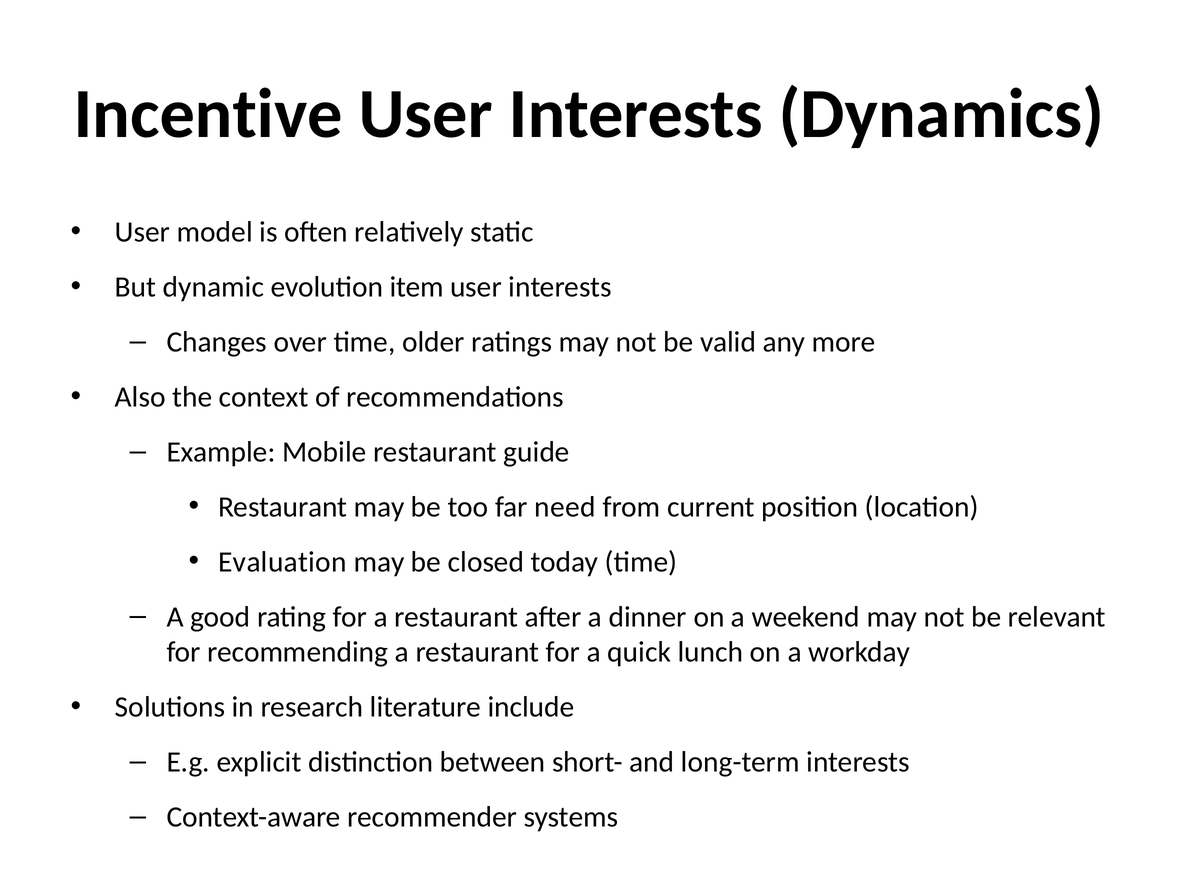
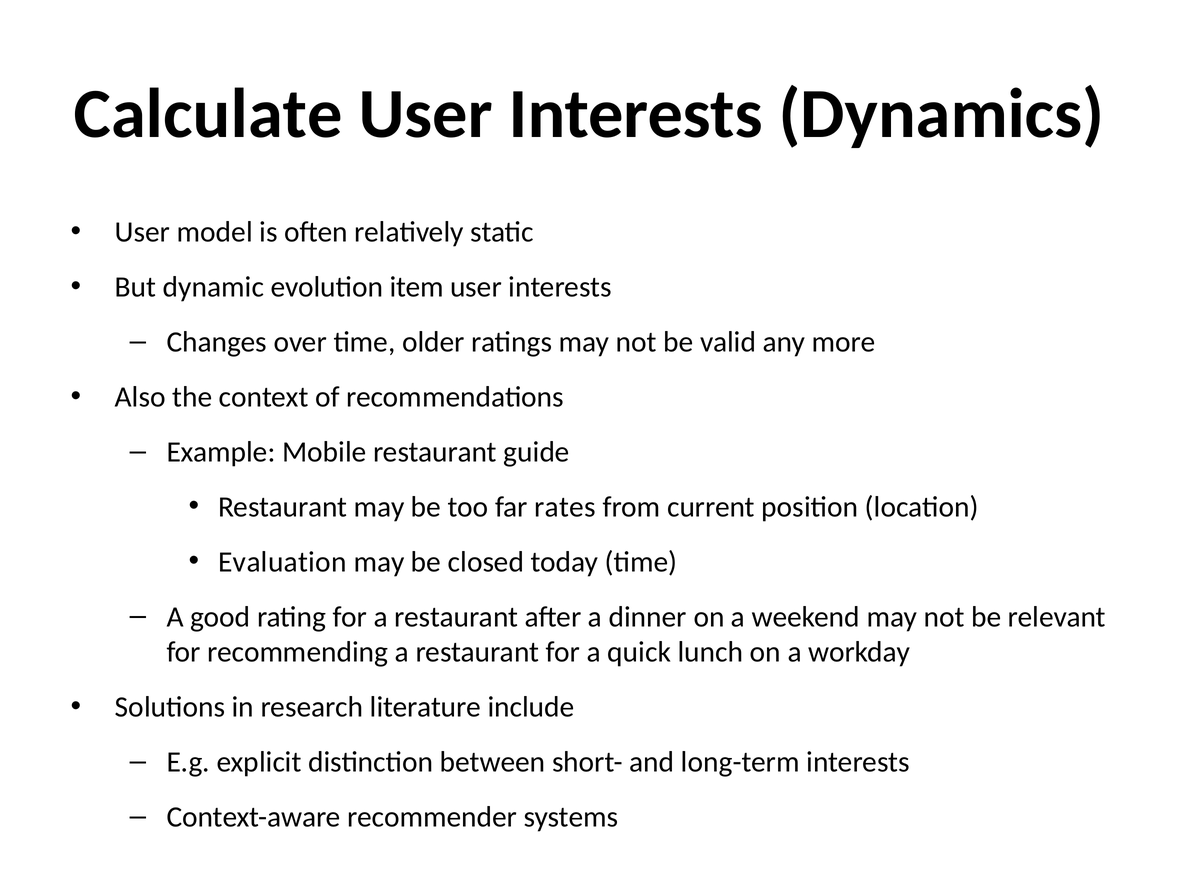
Incentive: Incentive -> Calculate (208, 114)
need: need -> rates (565, 507)
